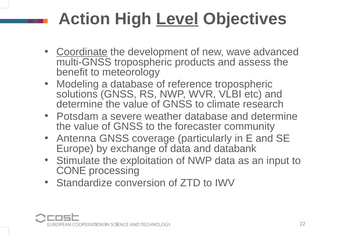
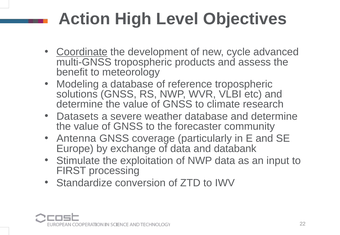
Level underline: present -> none (177, 19)
wave: wave -> cycle (239, 52)
Potsdam: Potsdam -> Datasets (78, 117)
CONE: CONE -> FIRST (71, 171)
